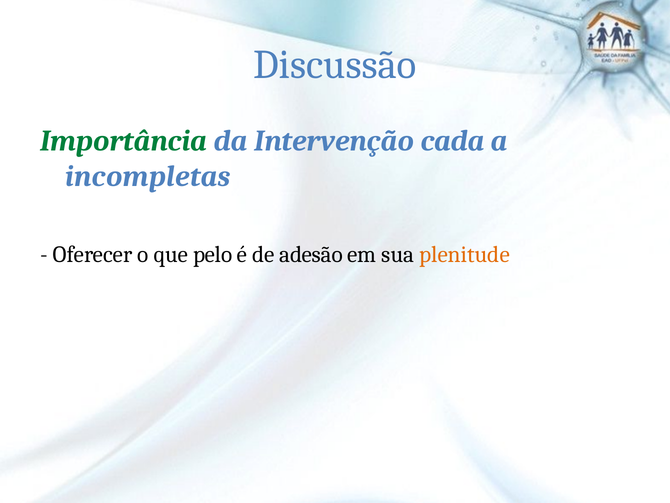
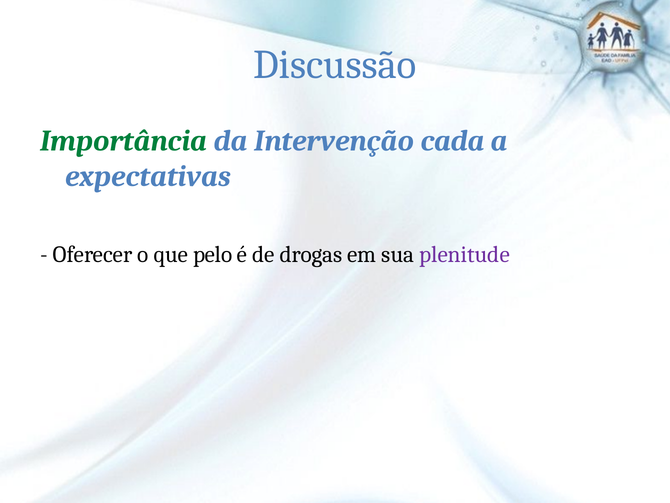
incompletas: incompletas -> expectativas (148, 176)
adesão: adesão -> drogas (311, 254)
plenitude colour: orange -> purple (465, 254)
